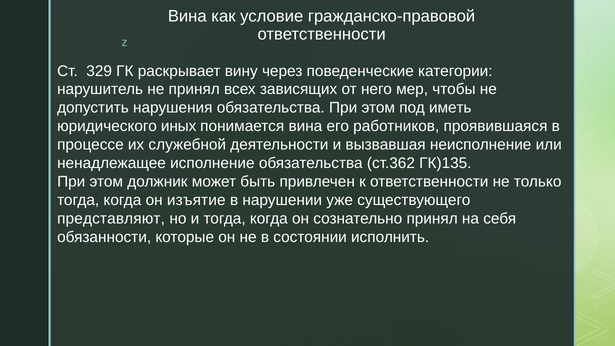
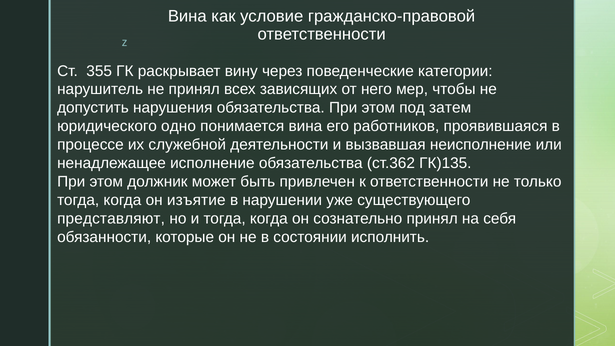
329: 329 -> 355 (99, 71)
иметь: иметь -> затем (450, 108)
иных: иных -> одно (179, 126)
